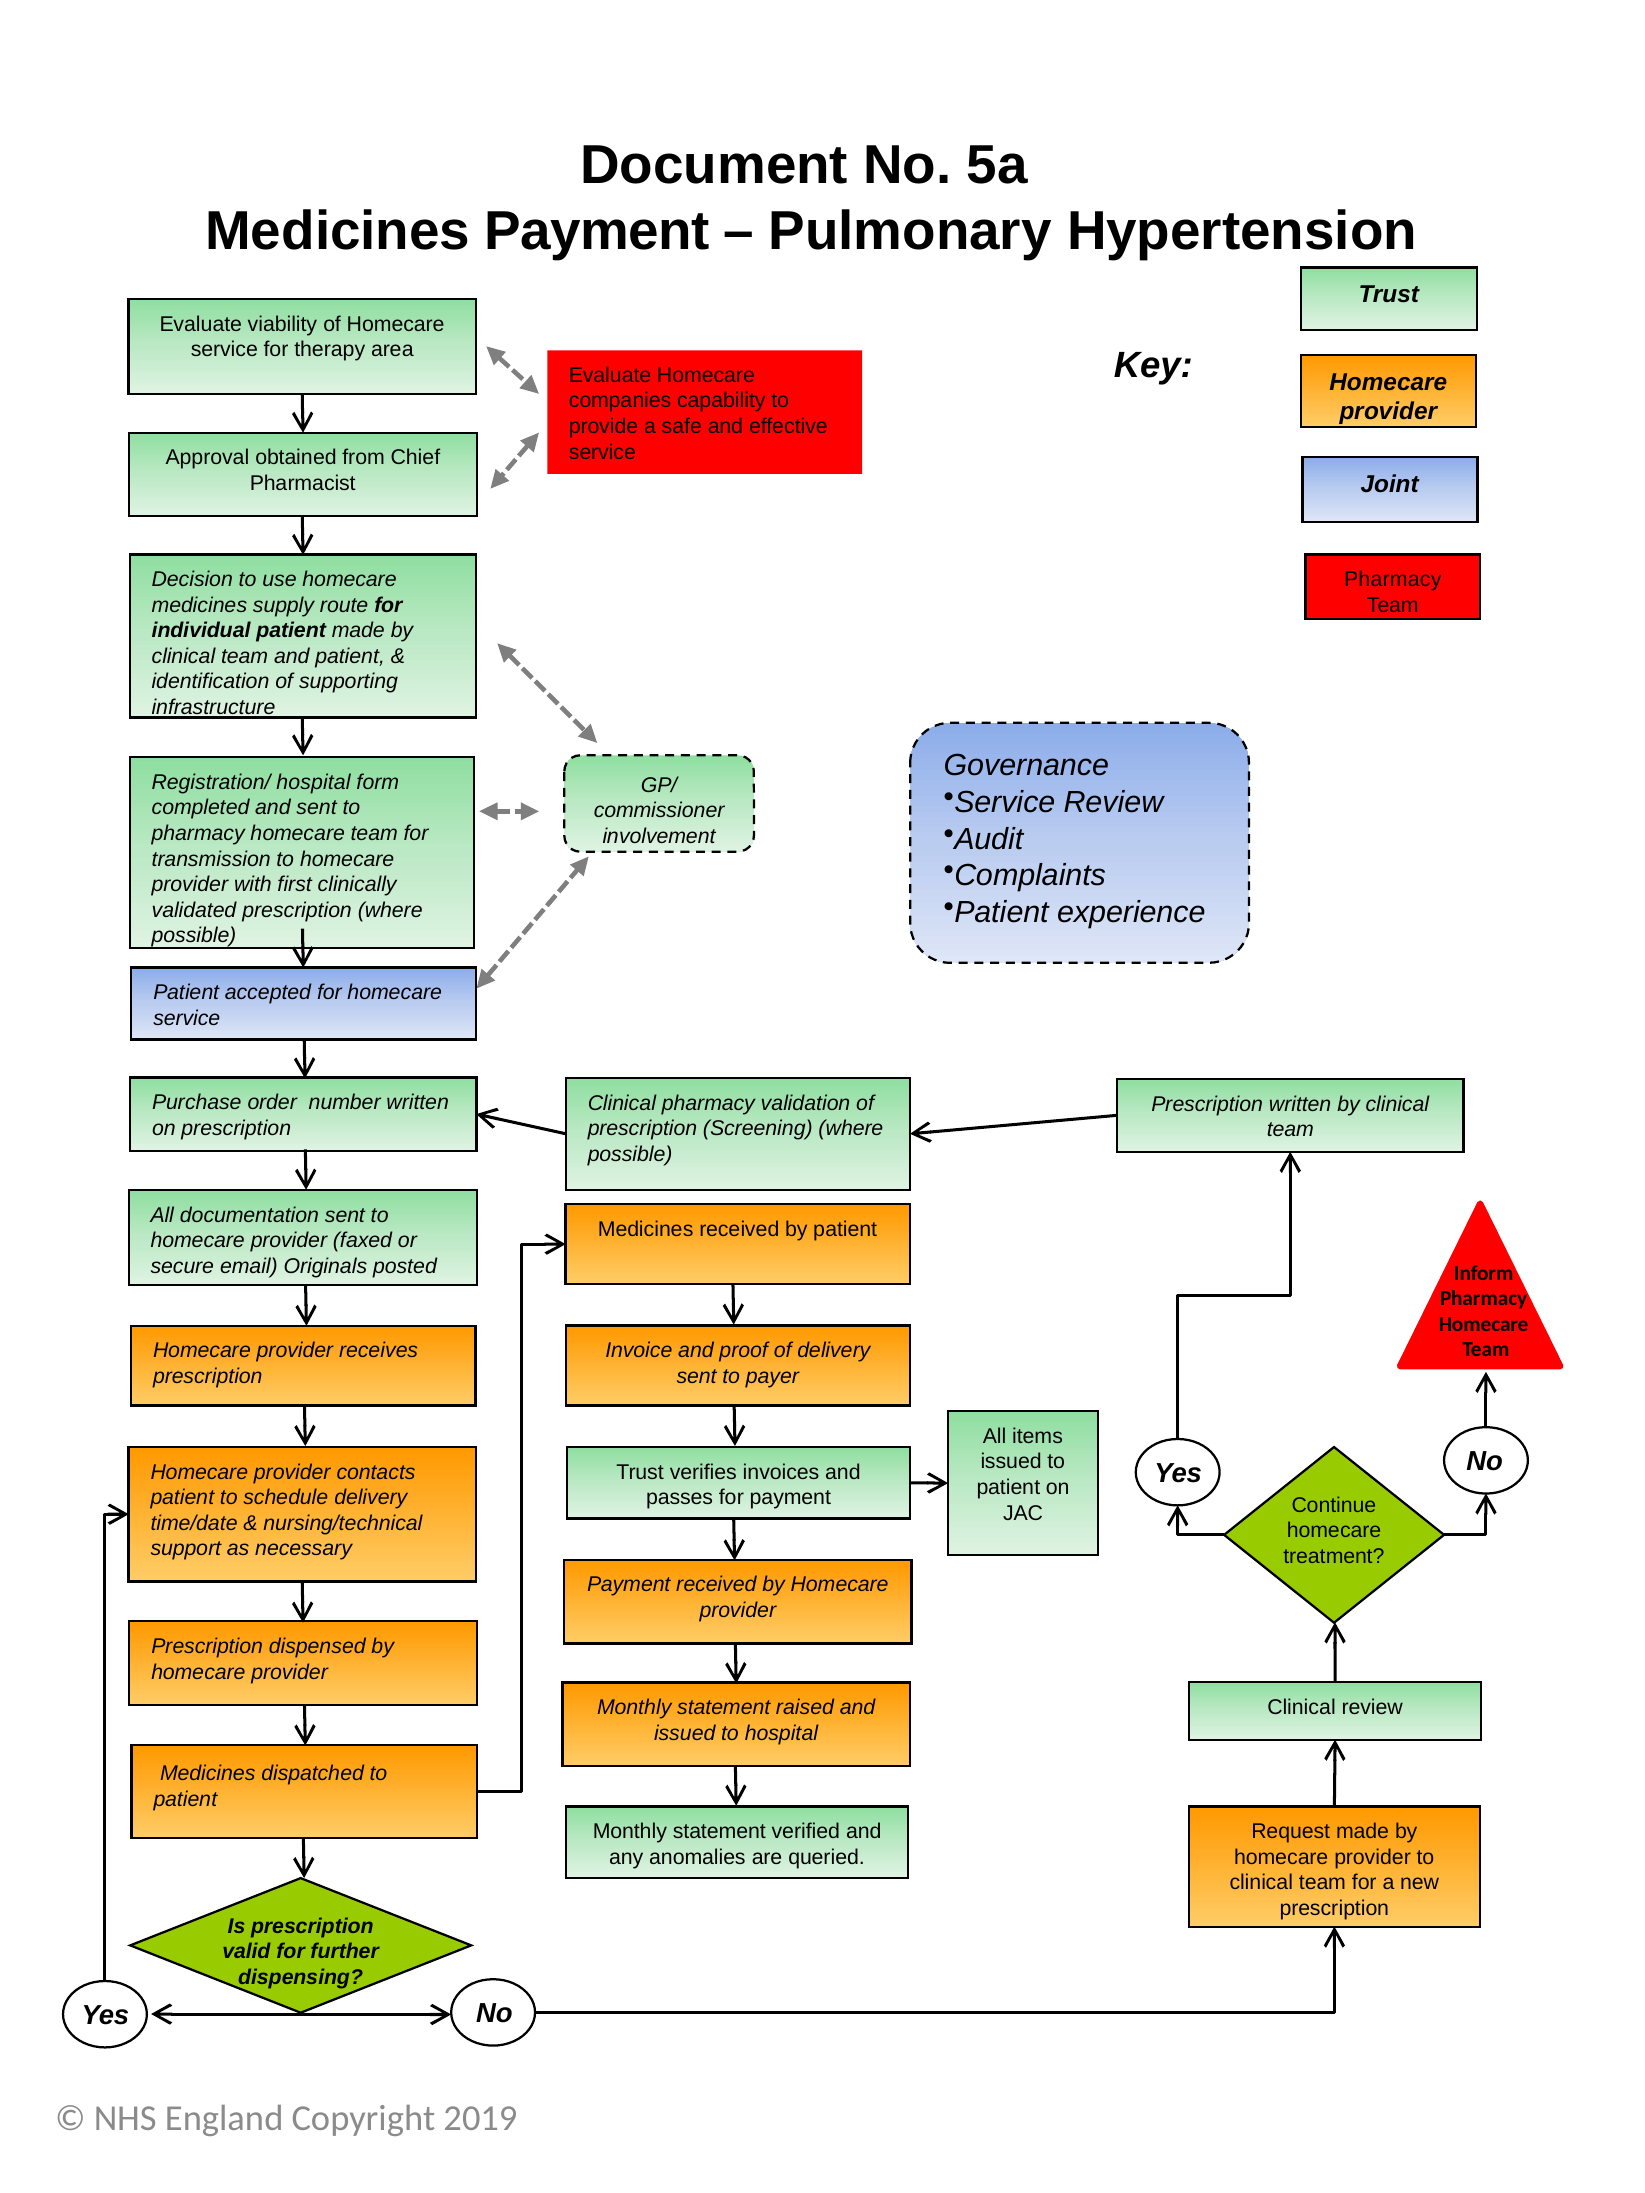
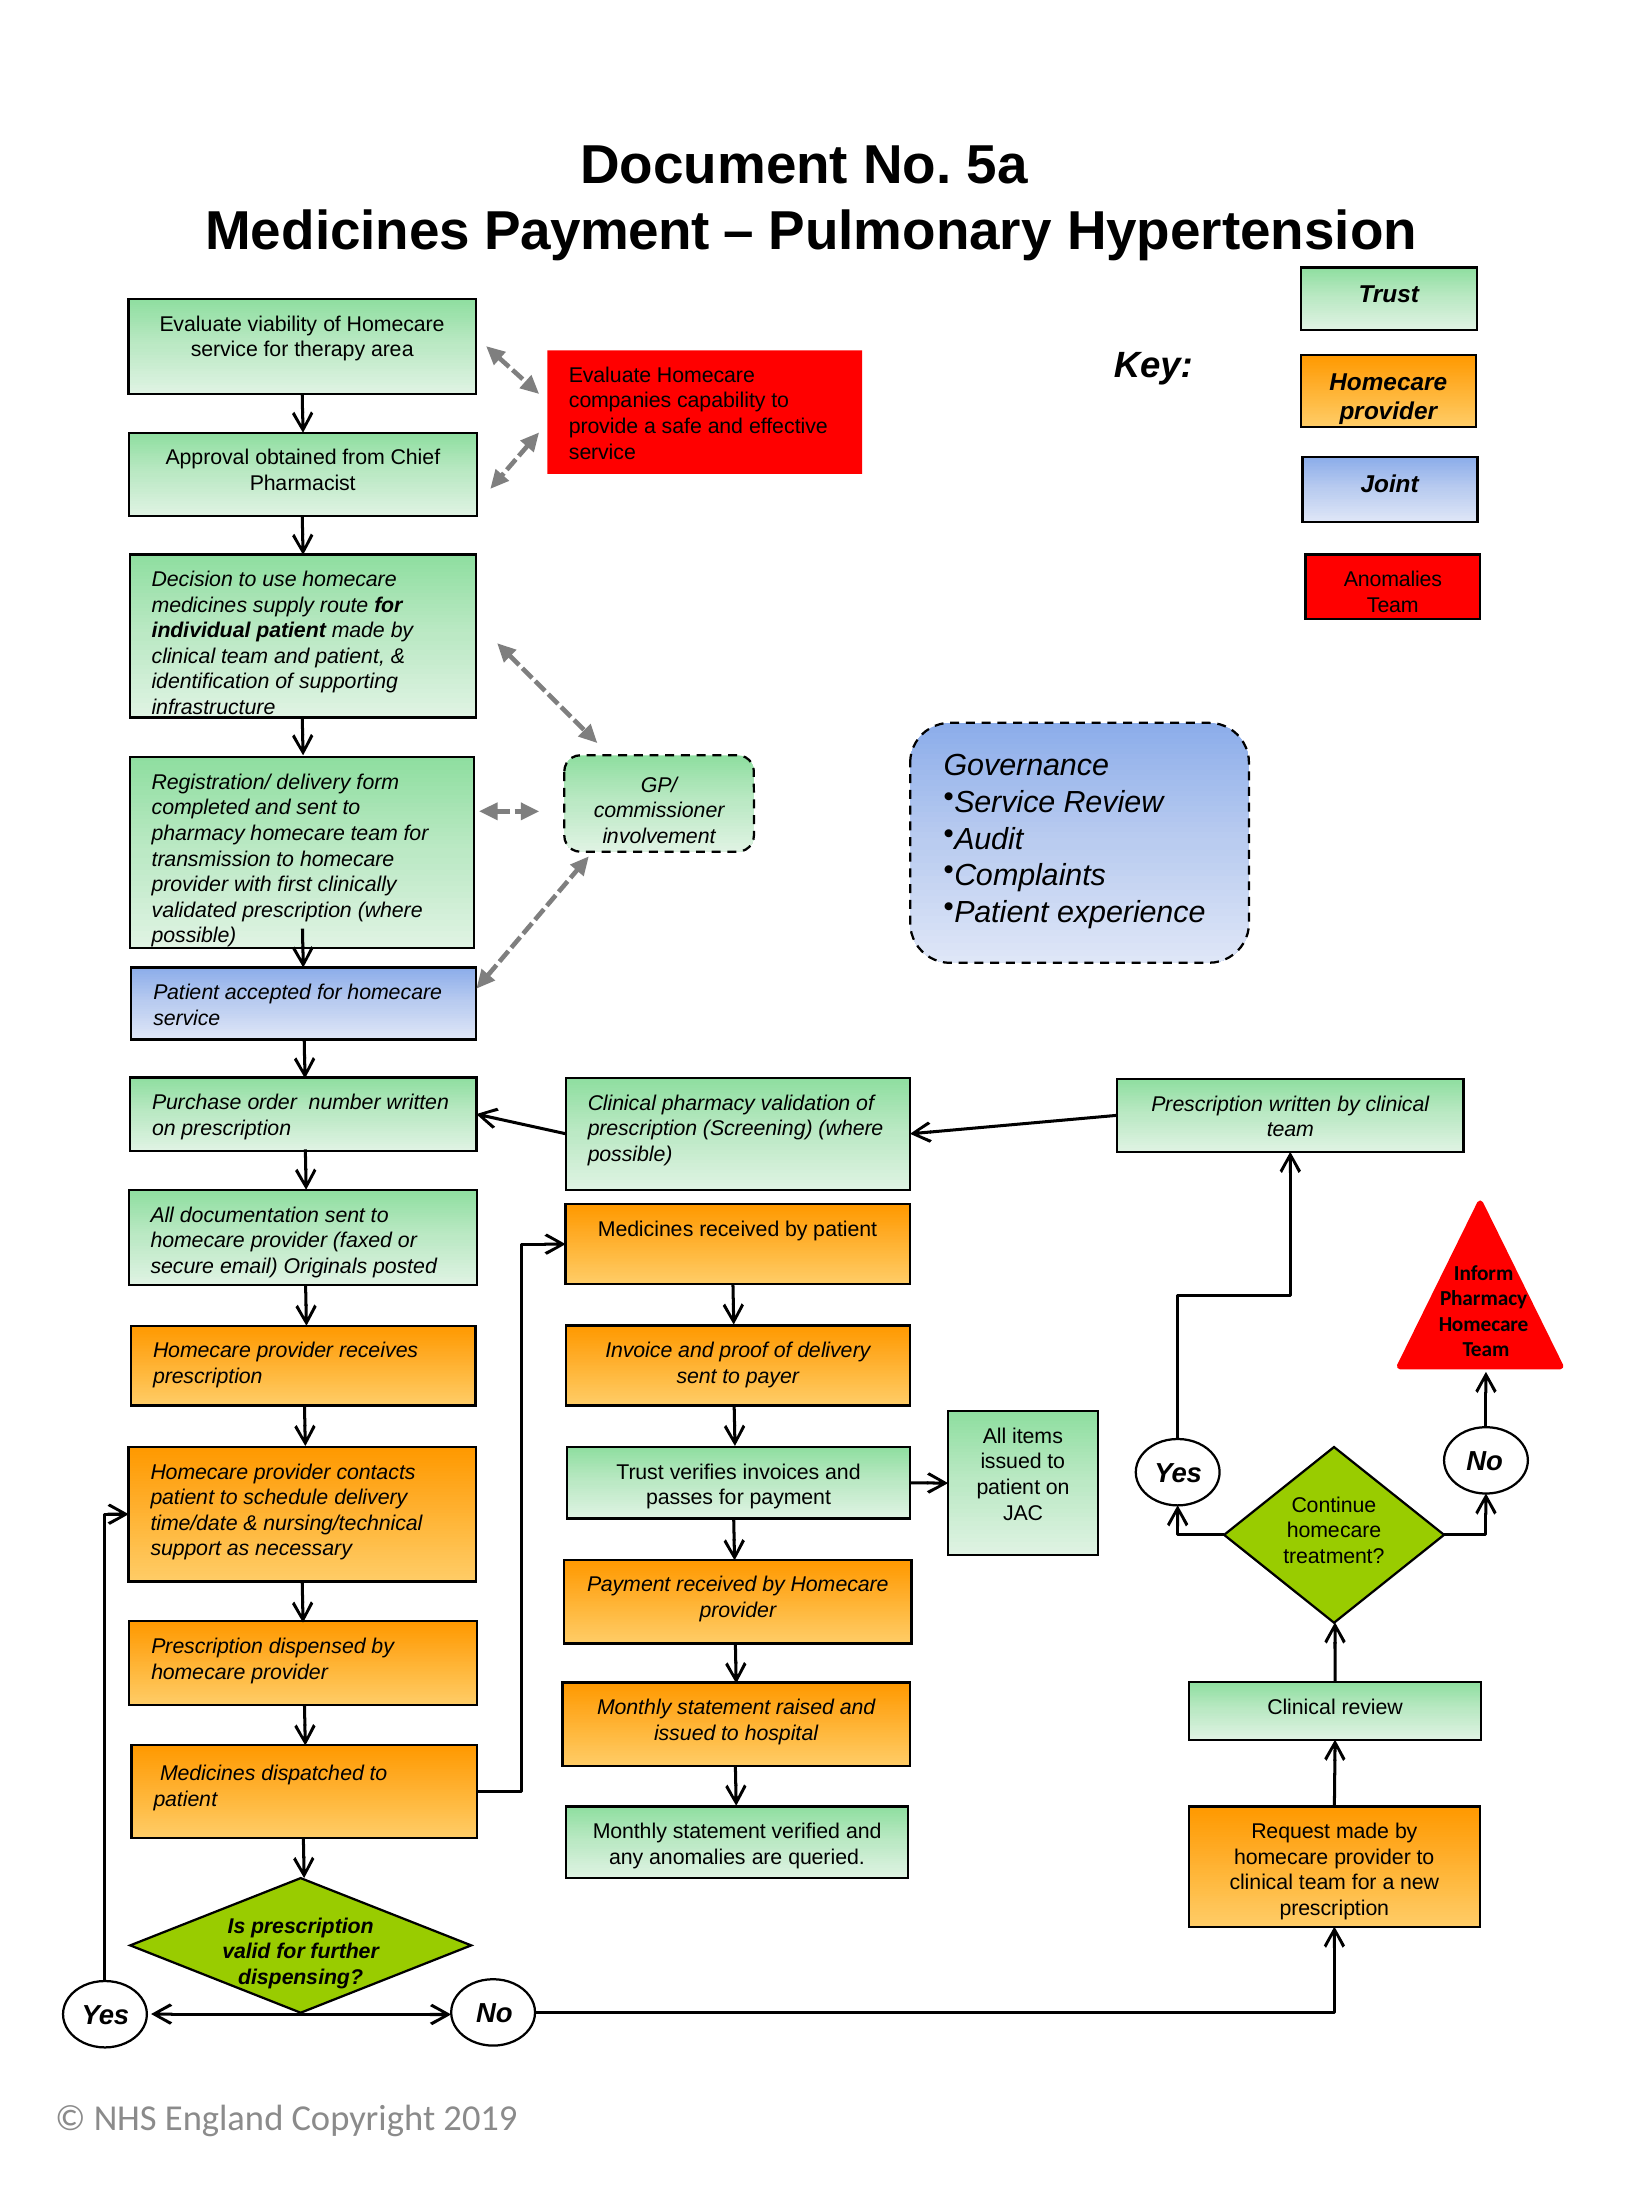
Pharmacy: Pharmacy -> Anomalies (1393, 580)
Registration/ hospital: hospital -> delivery (313, 782)
